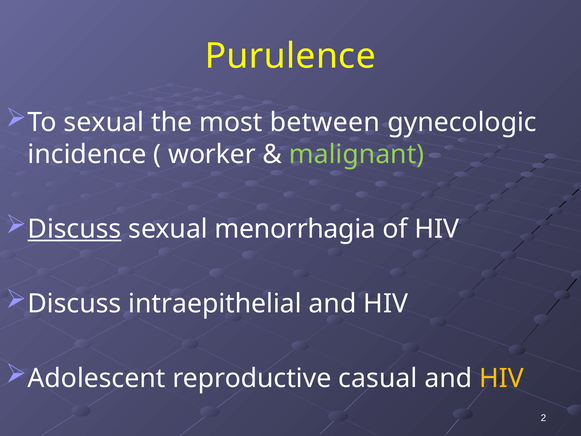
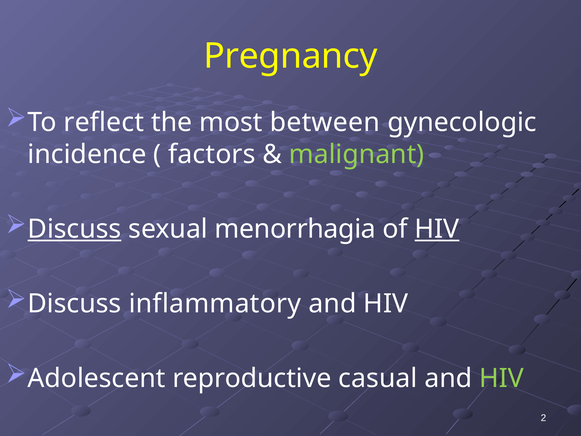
Purulence: Purulence -> Pregnancy (291, 56)
To sexual: sexual -> reflect (104, 122)
worker: worker -> factors (212, 154)
HIV underline: none -> present (437, 229)
intraepithelial: intraepithelial -> inflammatory (215, 304)
HIV colour: yellow -> light green (502, 378)
